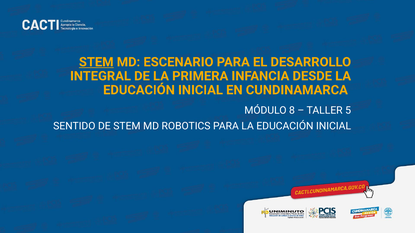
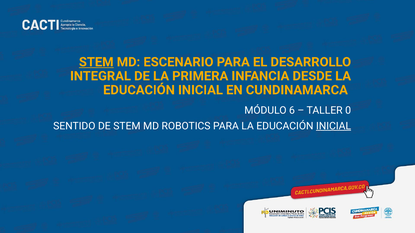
8: 8 -> 6 (292, 111)
5: 5 -> 0 (348, 111)
INICIAL underline: none -> present (334, 126)
